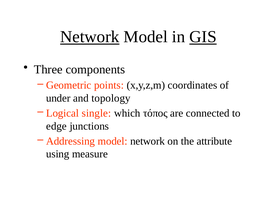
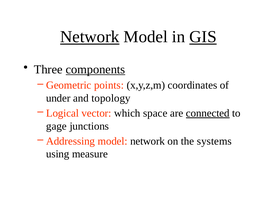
components underline: none -> present (95, 70)
single: single -> vector (96, 114)
τόπος: τόπος -> space (155, 114)
connected underline: none -> present (208, 114)
edge: edge -> gage (56, 127)
attribute: attribute -> systems (214, 142)
